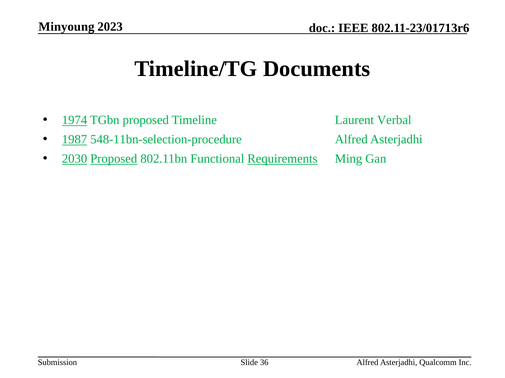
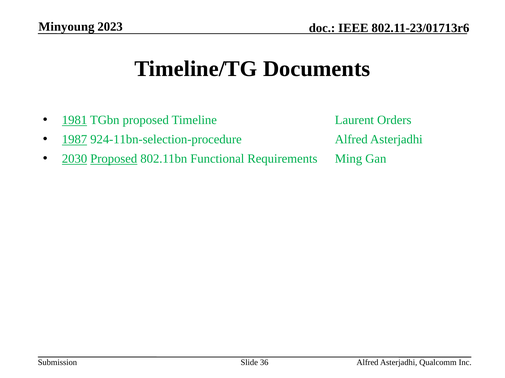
1974: 1974 -> 1981 (75, 120)
Verbal: Verbal -> Orders (394, 120)
548-11bn-selection-procedure: 548-11bn-selection-procedure -> 924-11bn-selection-procedure (166, 140)
Requirements underline: present -> none (282, 159)
